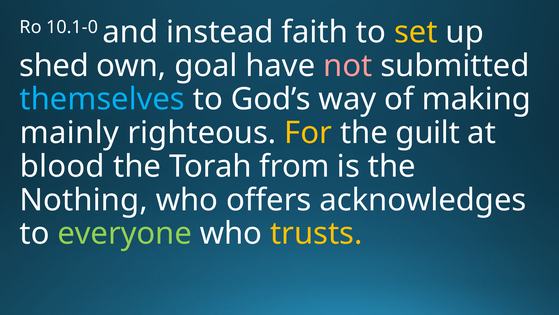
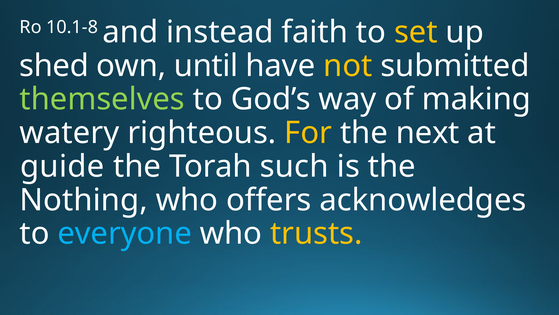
10.1-0: 10.1-0 -> 10.1-8 (72, 27)
goal: goal -> until (206, 66)
not colour: pink -> yellow (348, 66)
themselves colour: light blue -> light green (102, 99)
mainly: mainly -> watery (69, 133)
guilt: guilt -> next (428, 133)
blood: blood -> guide (62, 166)
from: from -> such (294, 166)
everyone colour: light green -> light blue (125, 233)
